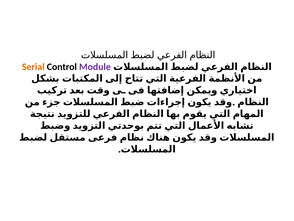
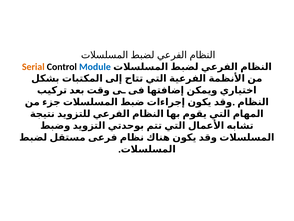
Module colour: purple -> blue (95, 67)
